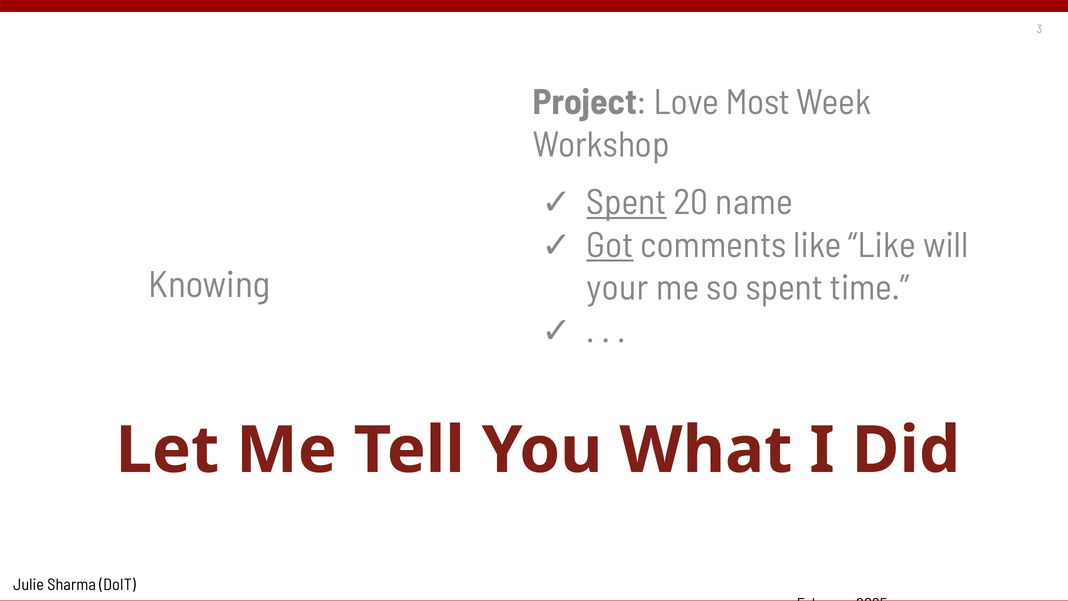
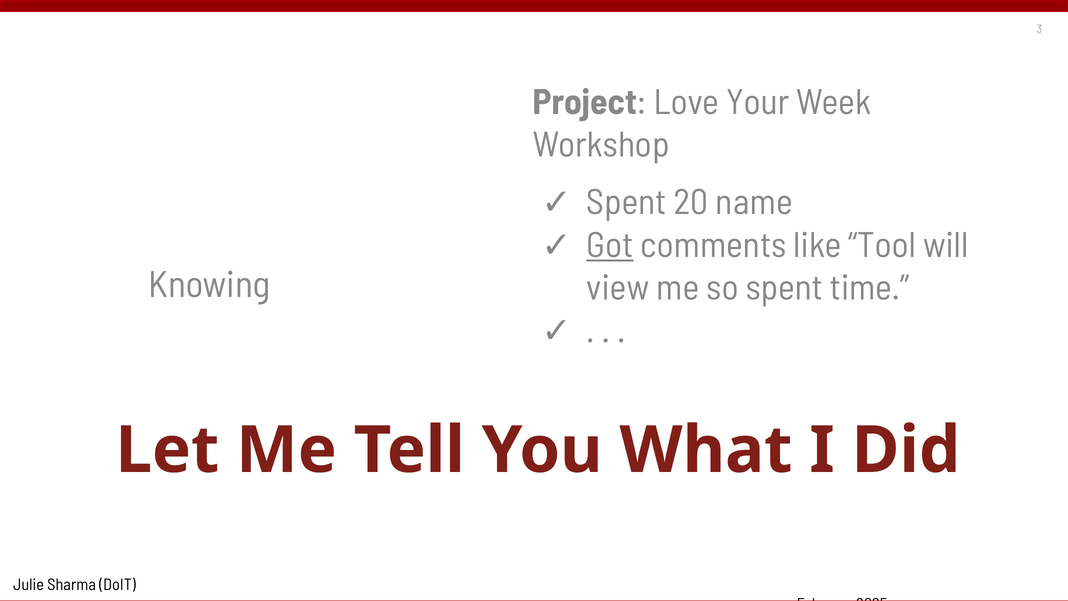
Most: Most -> Your (758, 102)
Spent underline: present -> none (626, 203)
like Like: Like -> Tool (882, 245)
your: your -> view (618, 288)
